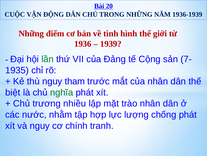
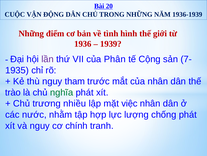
lần colour: green -> purple (48, 59)
Đảng: Đảng -> Phân (115, 59)
biệt: biệt -> trào (13, 92)
trào: trào -> việc (129, 103)
